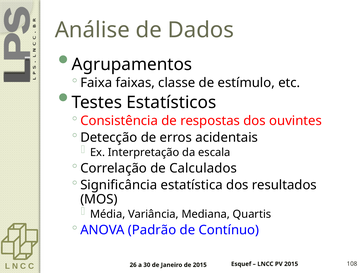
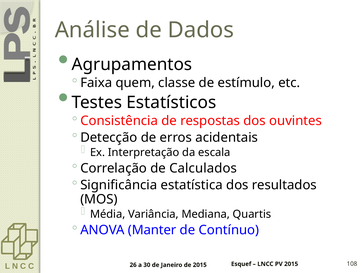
faixas: faixas -> quem (135, 83)
Padrão: Padrão -> Manter (152, 230)
